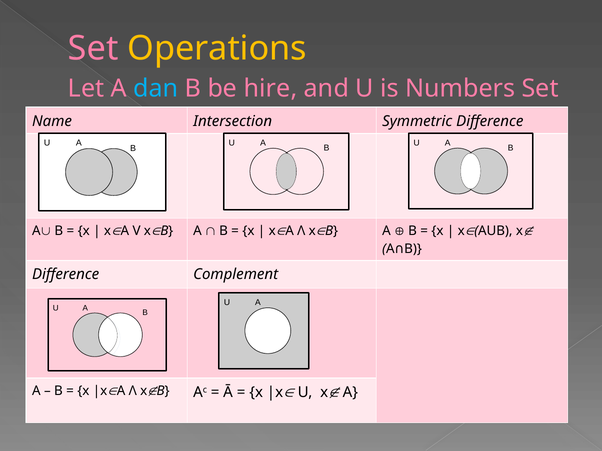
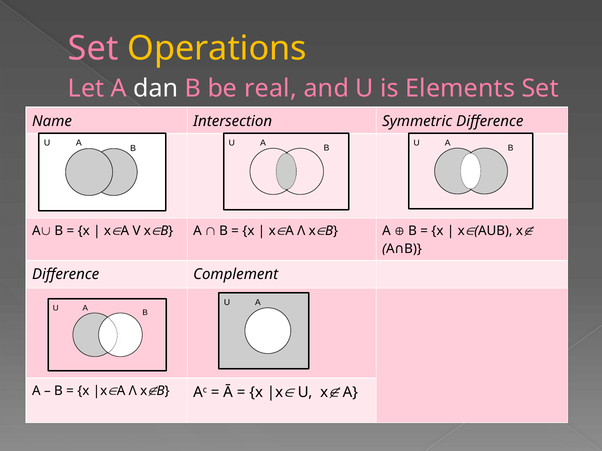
dan colour: light blue -> white (156, 88)
hire: hire -> real (270, 88)
Numbers: Numbers -> Elements (460, 88)
